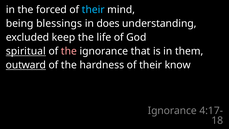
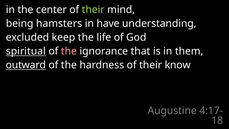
forced: forced -> center (51, 10)
their colour: light blue -> light green (93, 10)
blessings: blessings -> hamsters (59, 23)
does: does -> have (108, 23)
Ignorance: Ignorance -> Augustine (172, 110)
